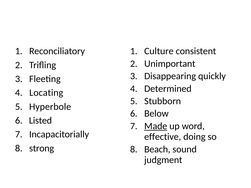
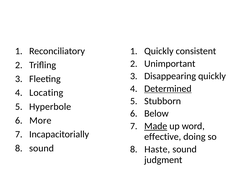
Culture: Culture -> Quickly (159, 51)
Determined underline: none -> present (168, 89)
Listed: Listed -> More (40, 121)
strong: strong -> sound (42, 148)
Beach: Beach -> Haste (157, 149)
